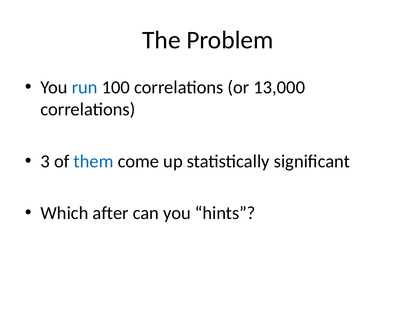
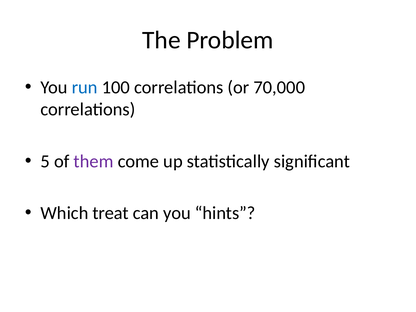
13,000: 13,000 -> 70,000 (279, 87)
3: 3 -> 5 (45, 161)
them colour: blue -> purple (94, 161)
after: after -> treat (111, 213)
